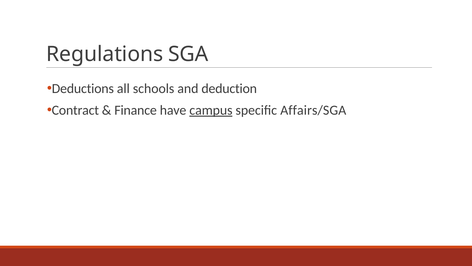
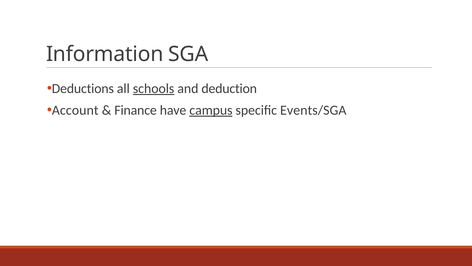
Regulations: Regulations -> Information (105, 54)
schools underline: none -> present (154, 88)
Contract: Contract -> Account (75, 110)
Affairs/SGA: Affairs/SGA -> Events/SGA (313, 110)
